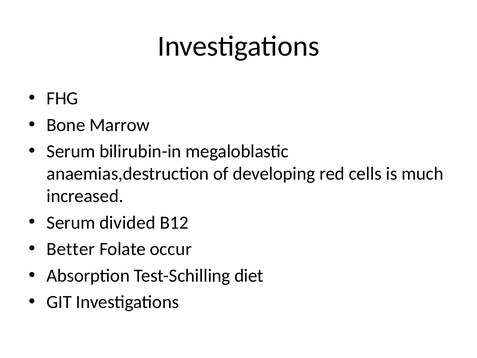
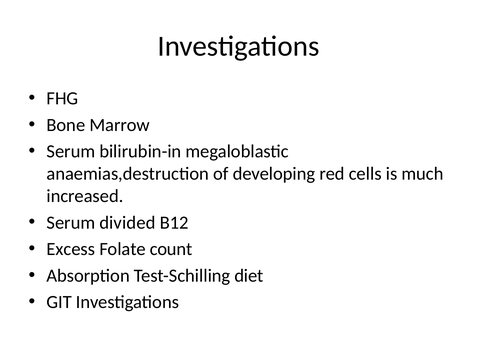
Better: Better -> Excess (71, 249)
occur: occur -> count (171, 249)
